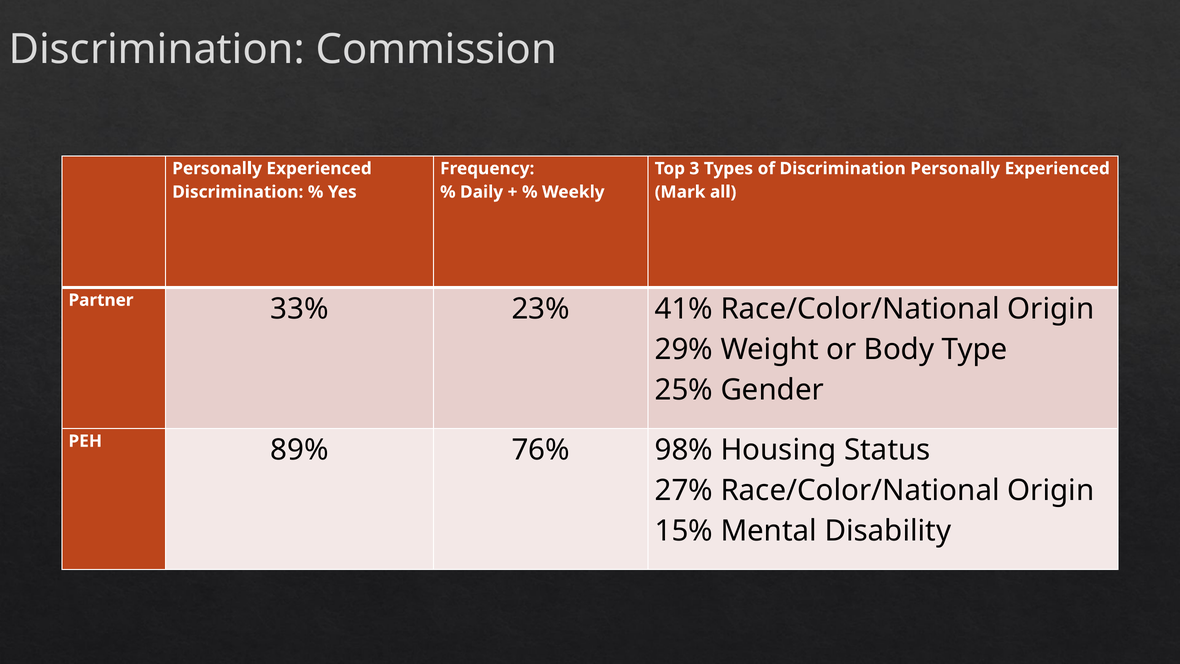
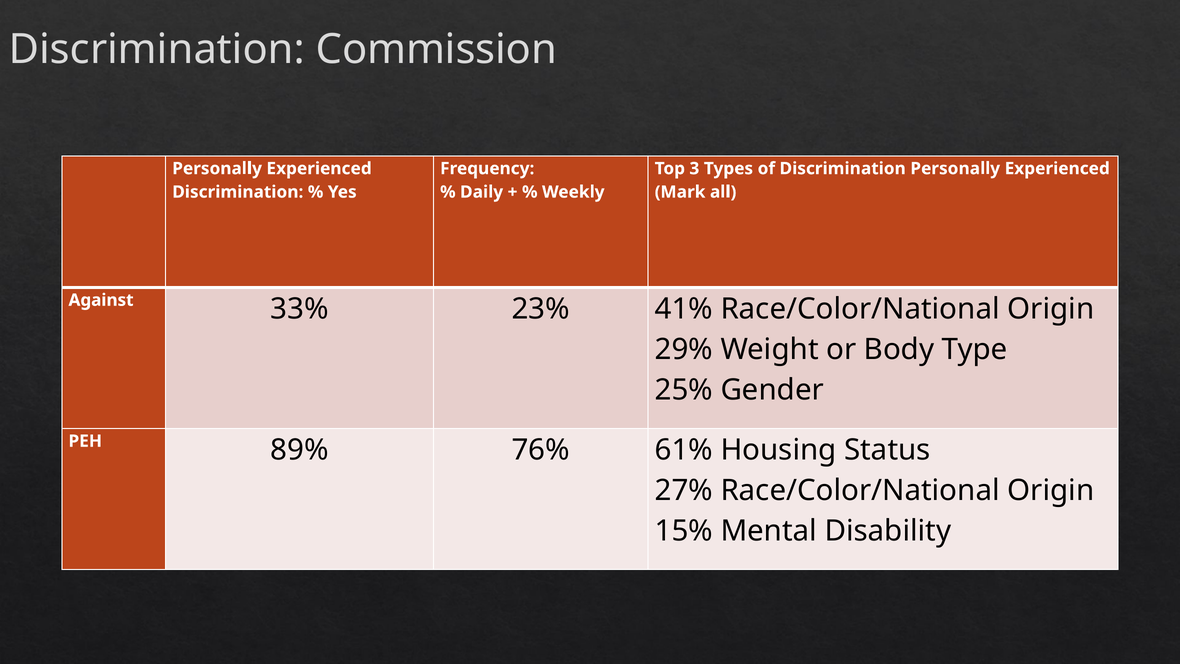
Partner: Partner -> Against (101, 300)
98%: 98% -> 61% (684, 450)
